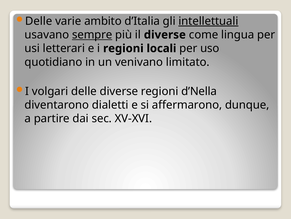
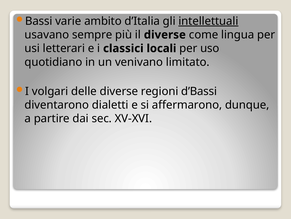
Delle: Delle -> Bassi (39, 21)
sempre underline: present -> none (92, 35)
i regioni: regioni -> classici (123, 48)
d’Nella: d’Nella -> d’Bassi (199, 91)
